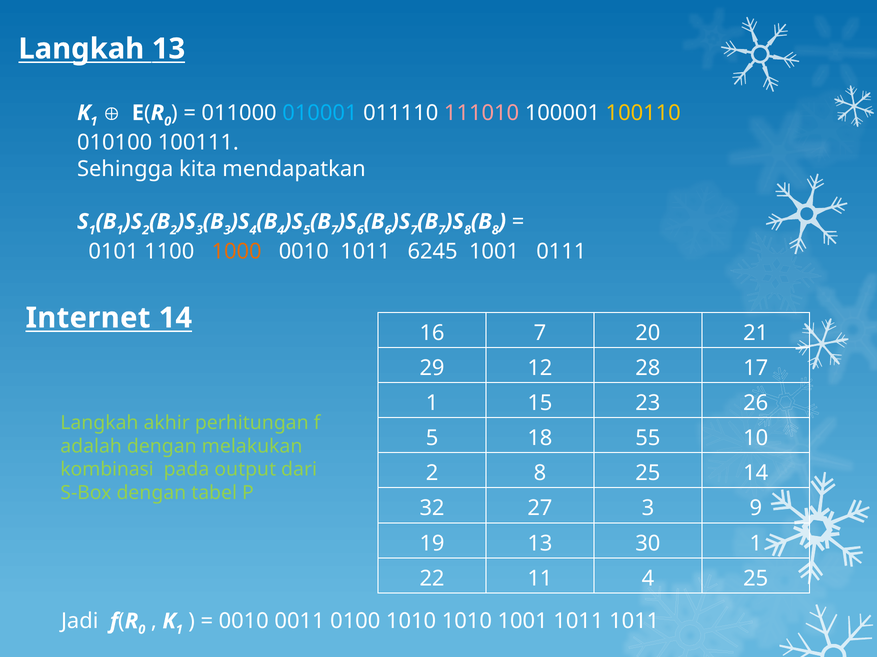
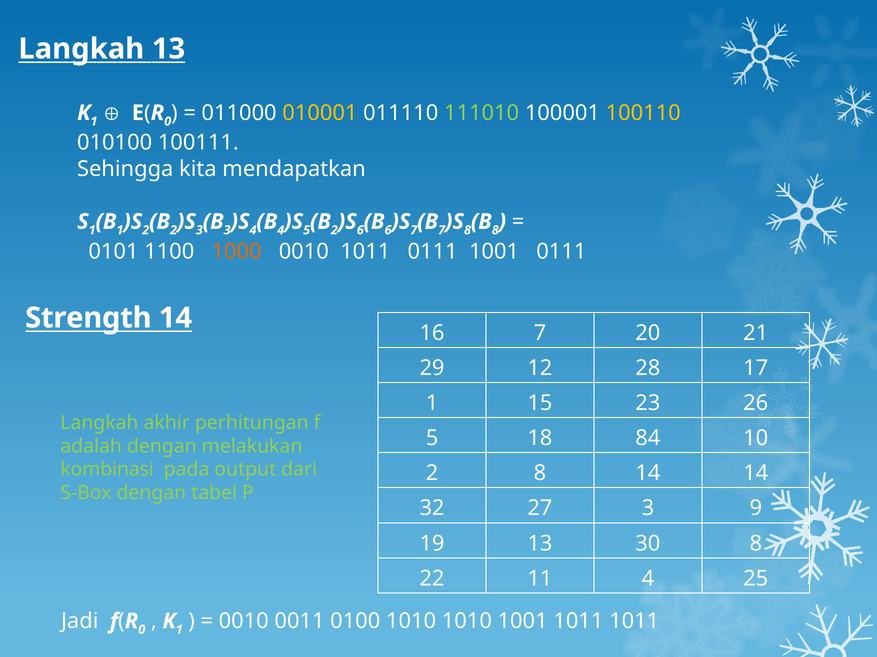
010001 colour: light blue -> yellow (320, 113)
111010 colour: pink -> light green (482, 113)
7: 7 -> 2 (334, 230)
1011 6245: 6245 -> 0111 (433, 252)
Internet: Internet -> Strength (88, 318)
55: 55 -> 84 (648, 439)
8 25: 25 -> 14 (648, 474)
30 1: 1 -> 8 (756, 544)
